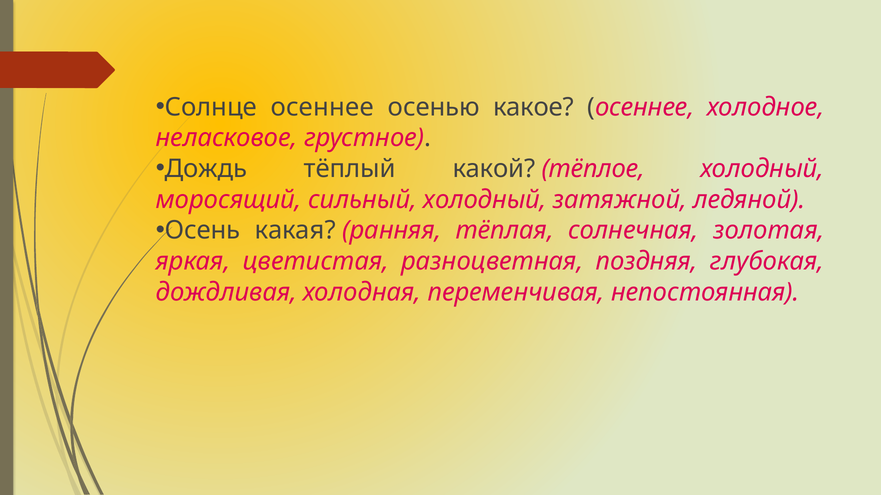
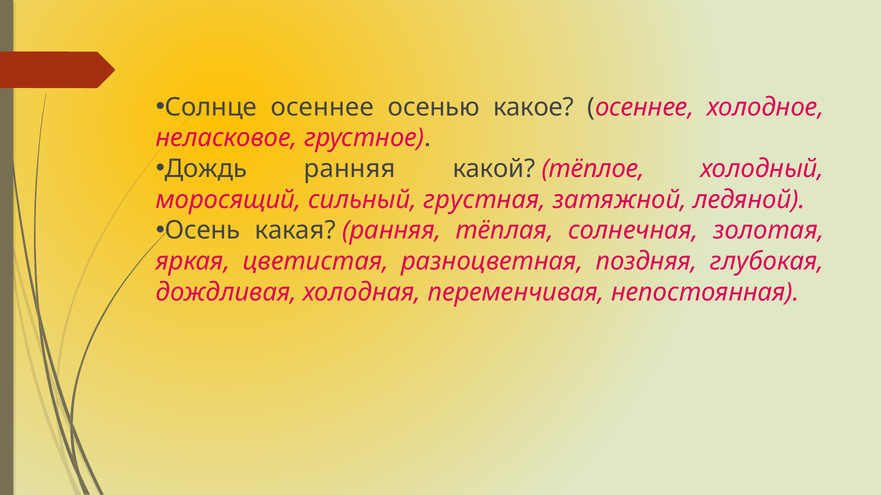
Дождь тёплый: тёплый -> ранняя (350, 169)
сильный холодный: холодный -> грустная (485, 200)
